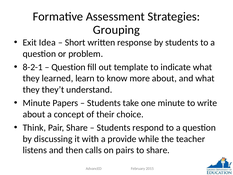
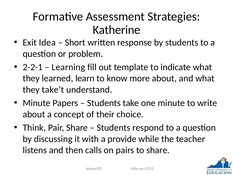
Grouping: Grouping -> Katherine (117, 30)
8-2-1: 8-2-1 -> 2-2-1 (33, 67)
Question: Question -> Learning (68, 67)
they’t: they’t -> take’t (53, 90)
